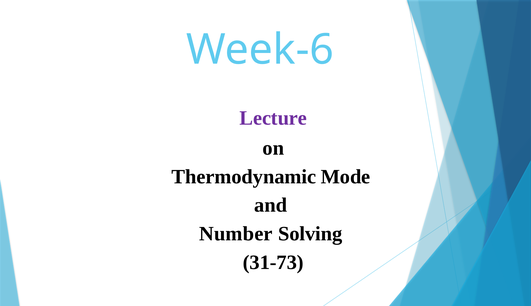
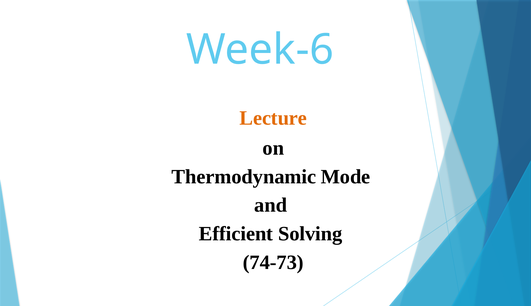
Lecture colour: purple -> orange (273, 118)
Number: Number -> Efficient (236, 234)
31-73: 31-73 -> 74-73 (273, 263)
